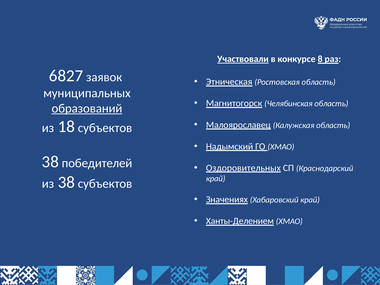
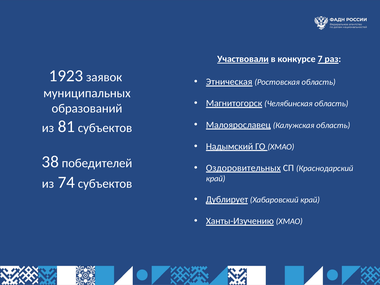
8: 8 -> 7 (320, 59)
6827: 6827 -> 1923 (66, 76)
образований underline: present -> none (87, 108)
18: 18 -> 81 (66, 126)
из 38: 38 -> 74 (66, 182)
Значениях: Значениях -> Дублирует (227, 200)
Ханты-Делением: Ханты-Делением -> Ханты-Изучению (240, 221)
